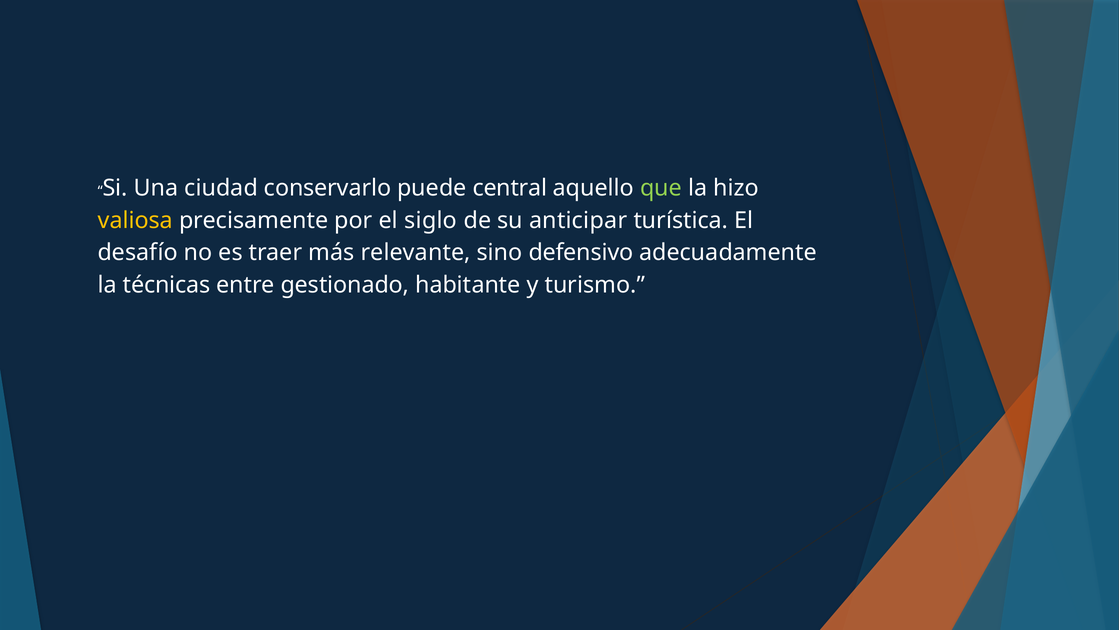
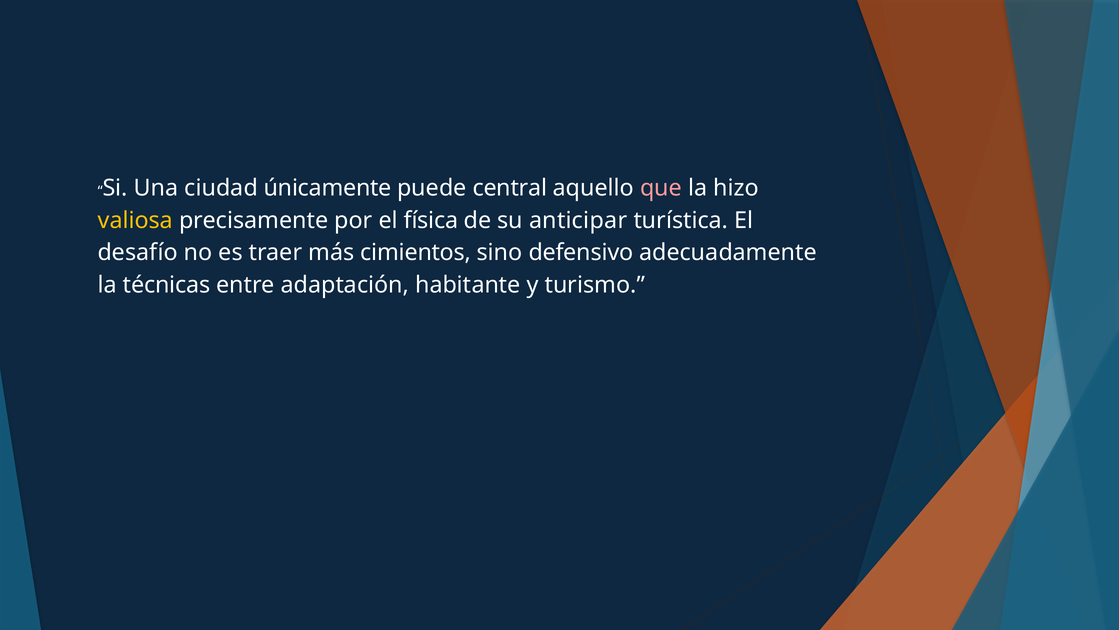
conservarlo: conservarlo -> únicamente (328, 188)
que colour: light green -> pink (661, 188)
siglo: siglo -> física (431, 220)
relevante: relevante -> cimientos (416, 252)
gestionado: gestionado -> adaptación (345, 285)
